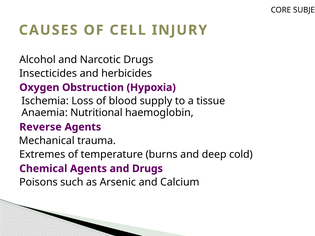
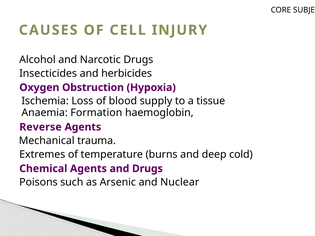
Nutritional: Nutritional -> Formation (96, 113)
Calcium: Calcium -> Nuclear (180, 182)
